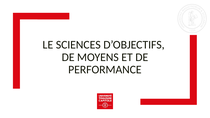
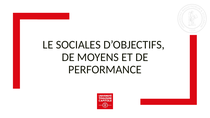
SCIENCES: SCIENCES -> SOCIALES (78, 45)
